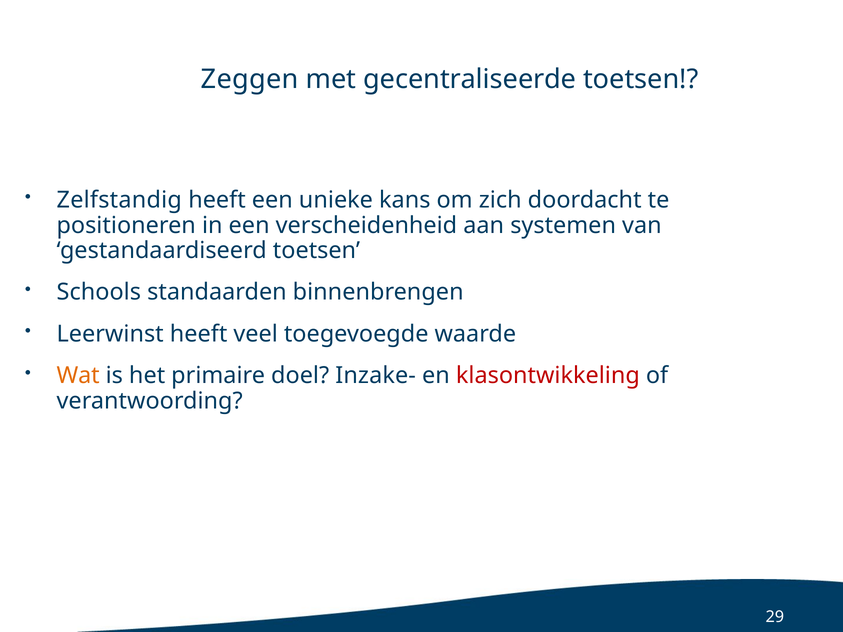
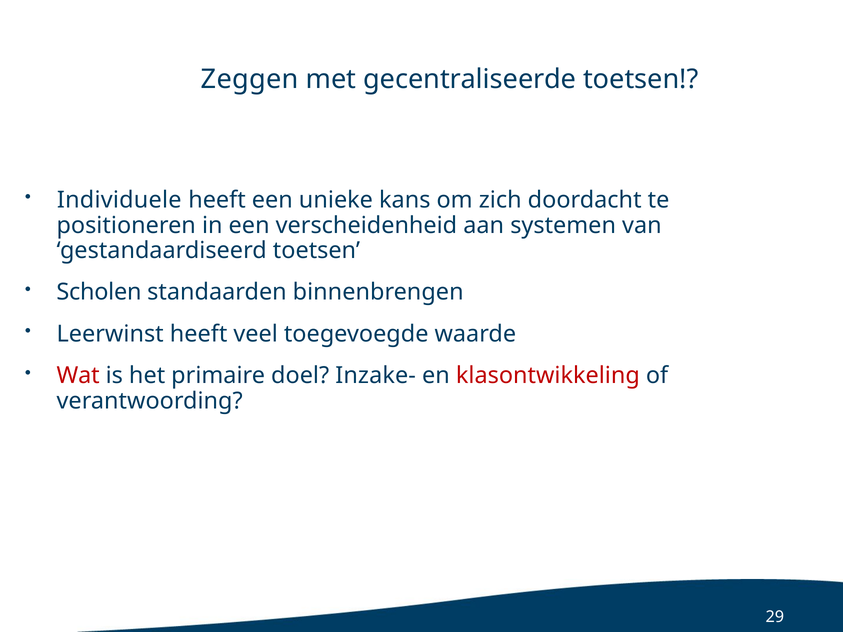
Zelfstandig: Zelfstandig -> Individuele (119, 200)
Schools: Schools -> Scholen (99, 292)
Wat colour: orange -> red (78, 376)
